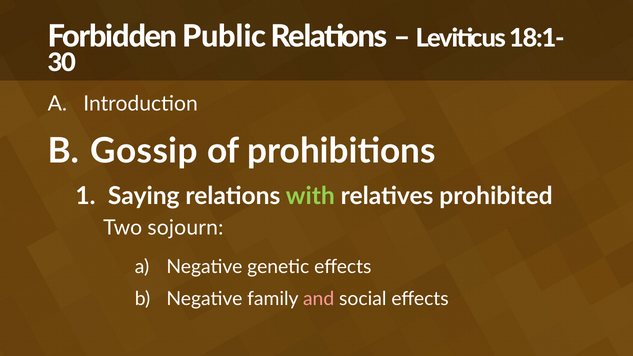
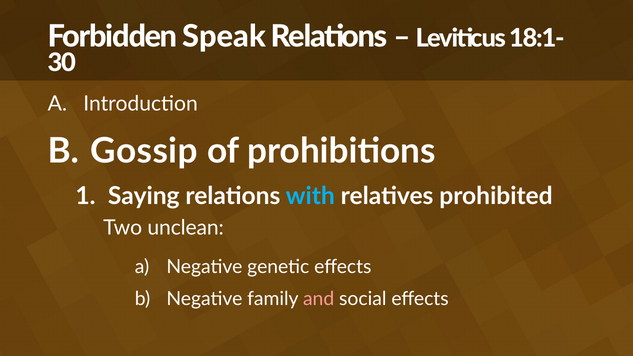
Public: Public -> Speak (224, 37)
with colour: light green -> light blue (310, 196)
sojourn: sojourn -> unclean (186, 228)
